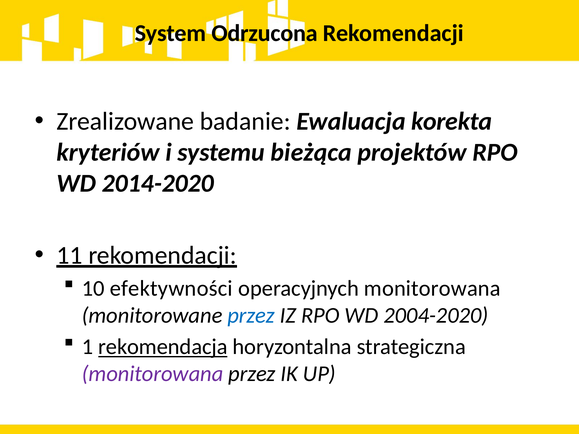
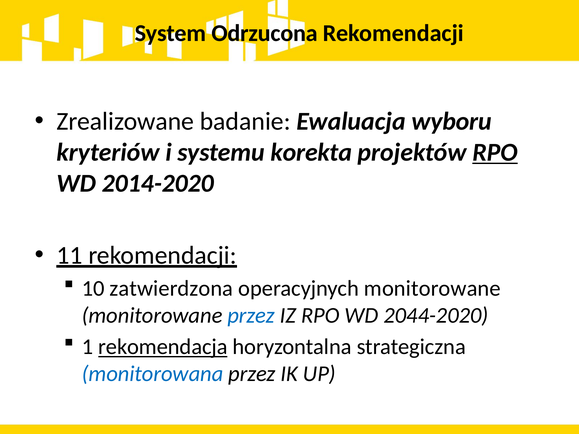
korekta: korekta -> wyboru (451, 121)
bieżąca: bieżąca -> korekta (311, 152)
RPO underline: none -> present (495, 152)
efektywności: efektywności -> zatwierdzona (171, 289)
operacyjnych monitorowana: monitorowana -> monitorowane (432, 289)
2004-2020: 2004-2020 -> 2044-2020 (436, 316)
monitorowana colour: purple -> blue (153, 374)
